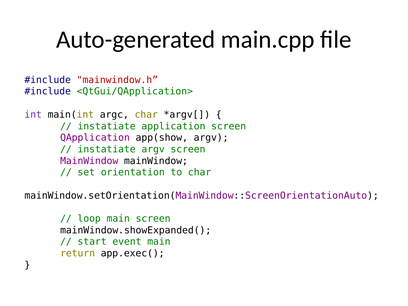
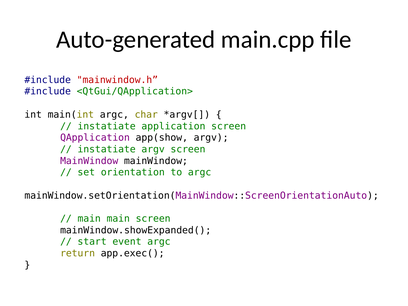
int colour: purple -> black (33, 115)
to char: char -> argc (200, 172)
loop: loop -> main (89, 219)
event main: main -> argc (159, 242)
